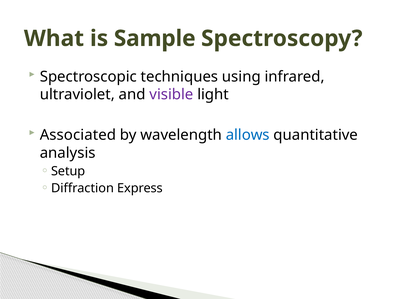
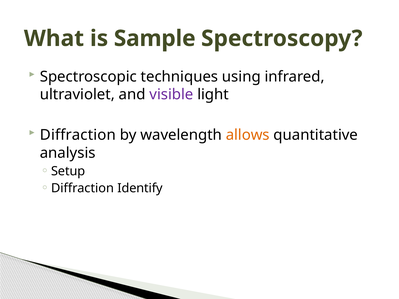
Associated: Associated -> Diffraction (78, 135)
allows colour: blue -> orange (248, 135)
Express: Express -> Identify (140, 188)
